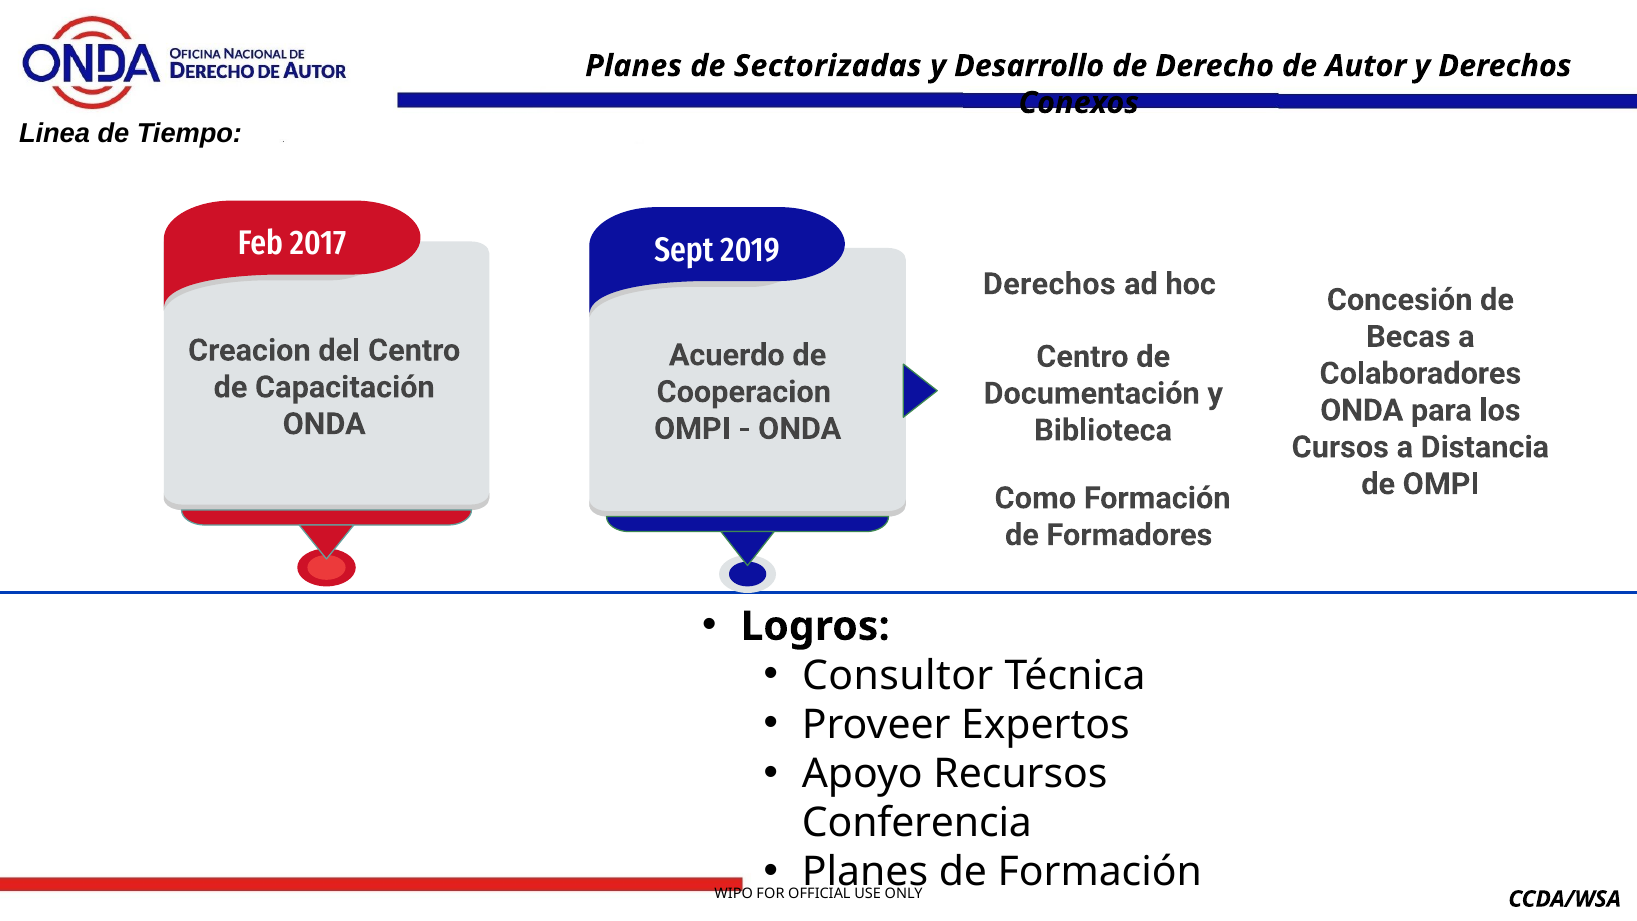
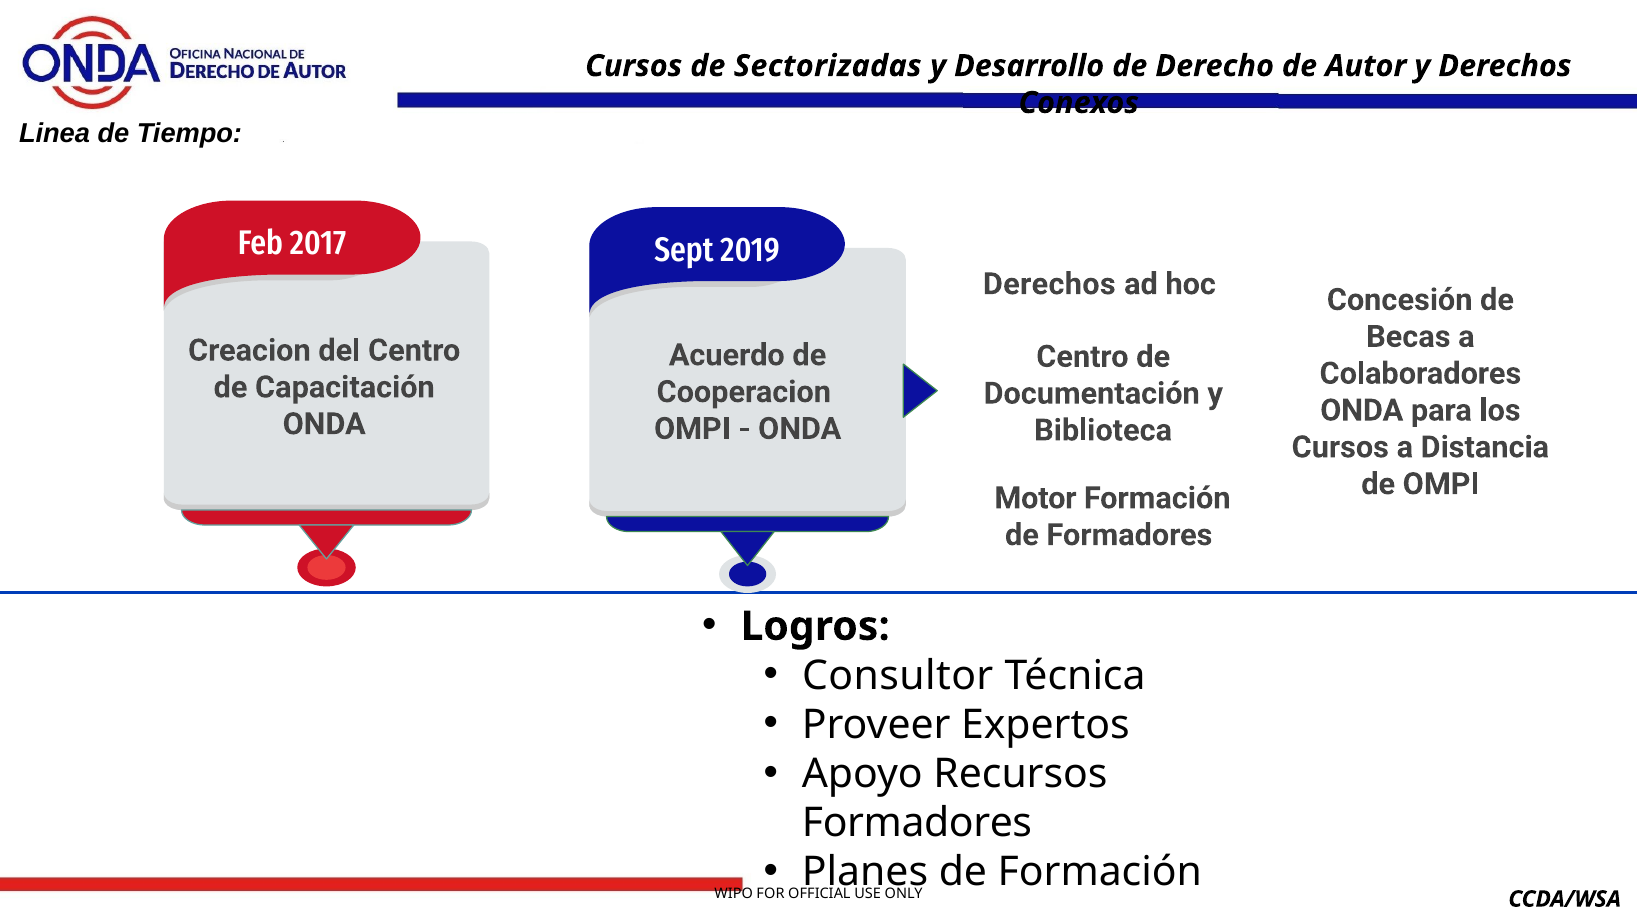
Planes: Planes -> Cursos (634, 66)
Como: Como -> Motor (1036, 498)
Conferencia: Conferencia -> Formadores (917, 823)
